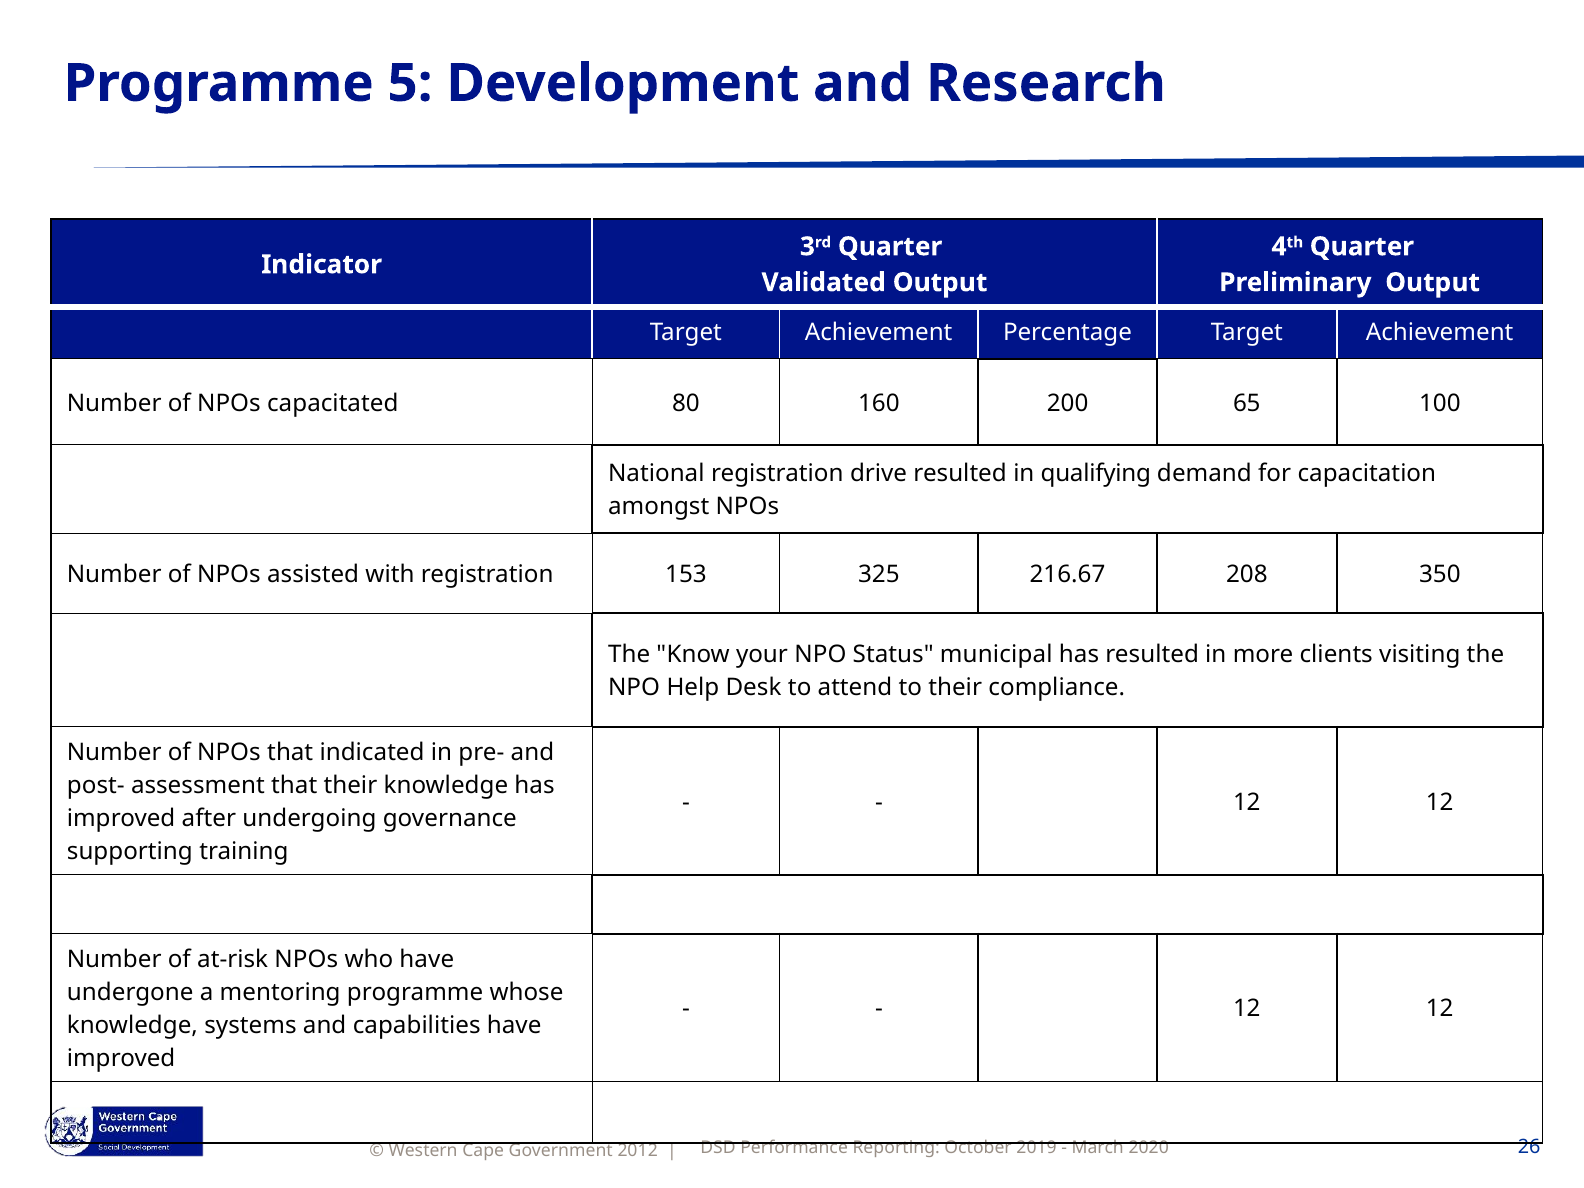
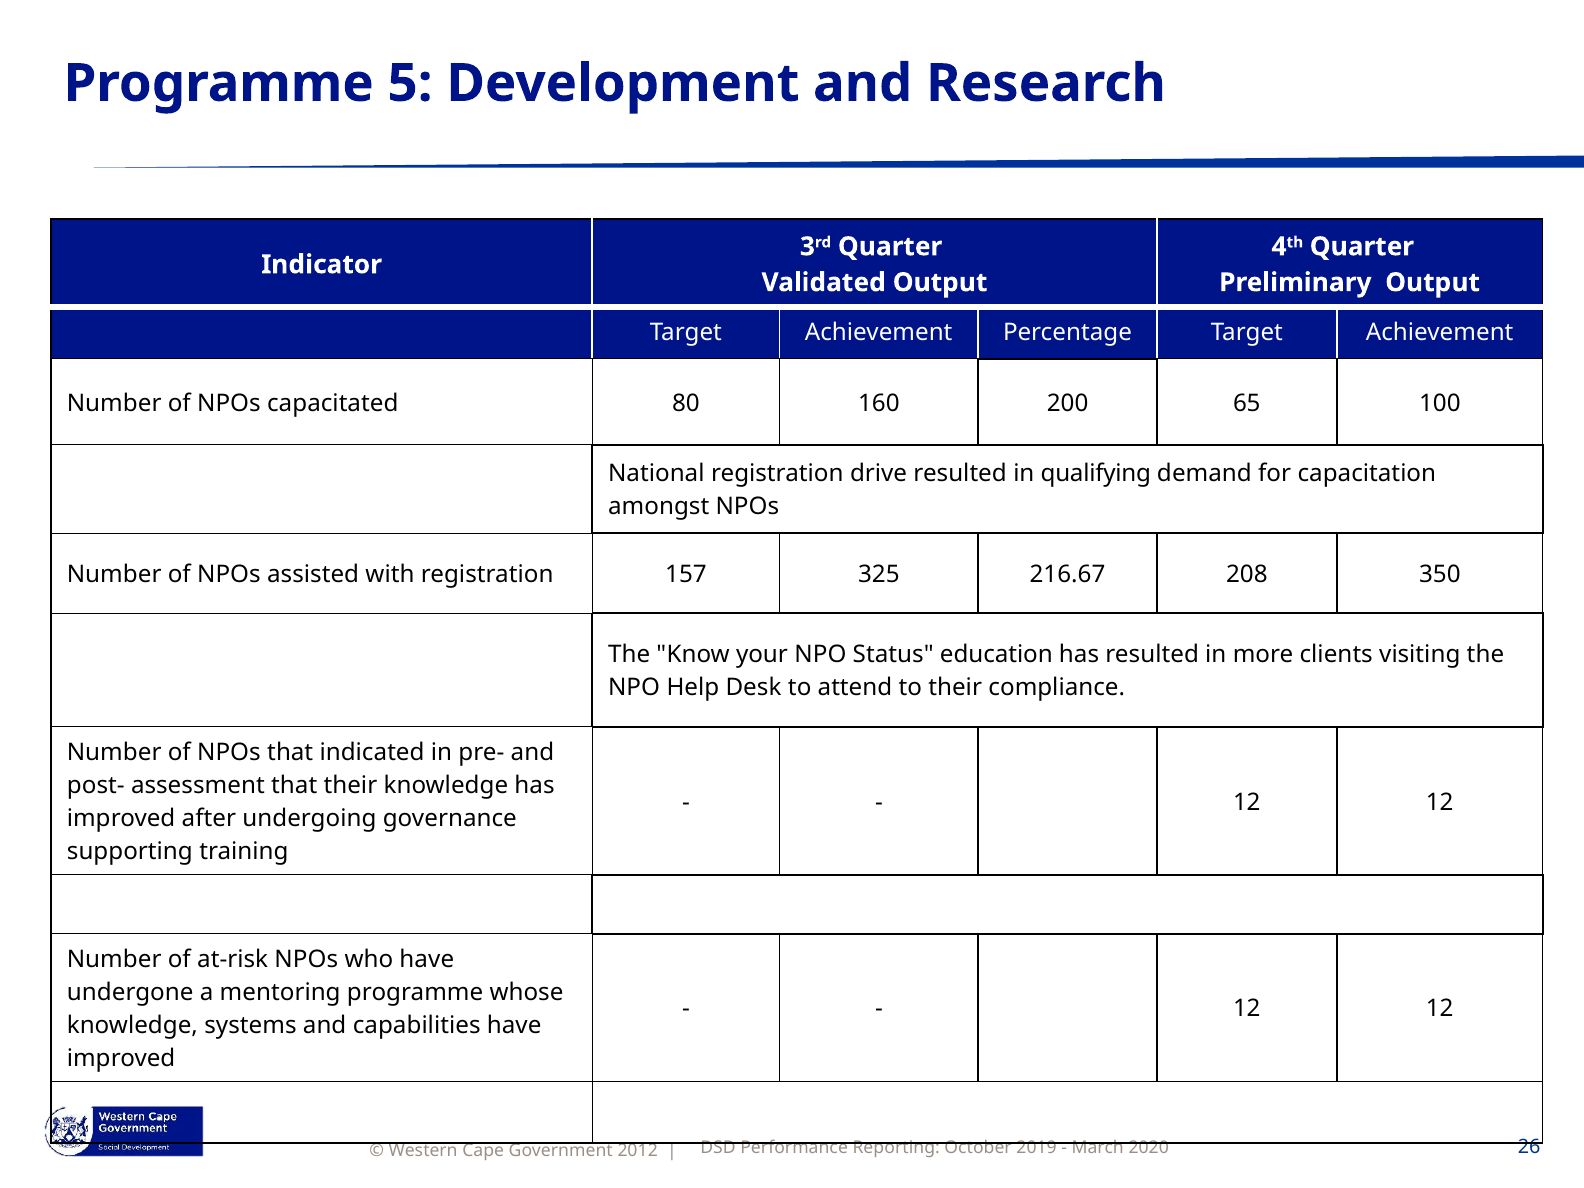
153: 153 -> 157 (686, 575)
municipal: municipal -> education (996, 655)
